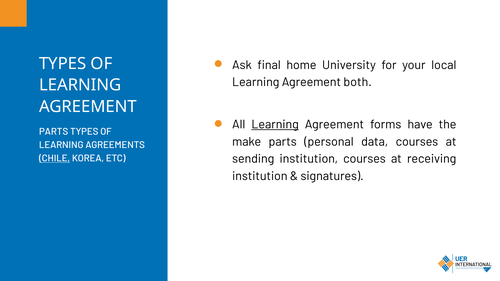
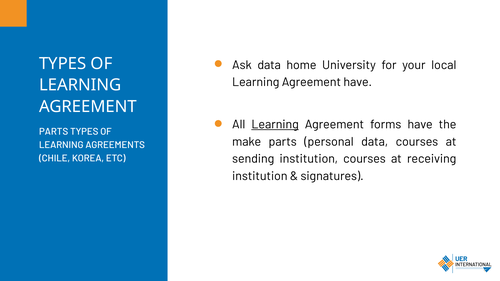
Ask final: final -> data (269, 65)
Agreement both: both -> have (358, 82)
CHILE underline: present -> none (55, 159)
